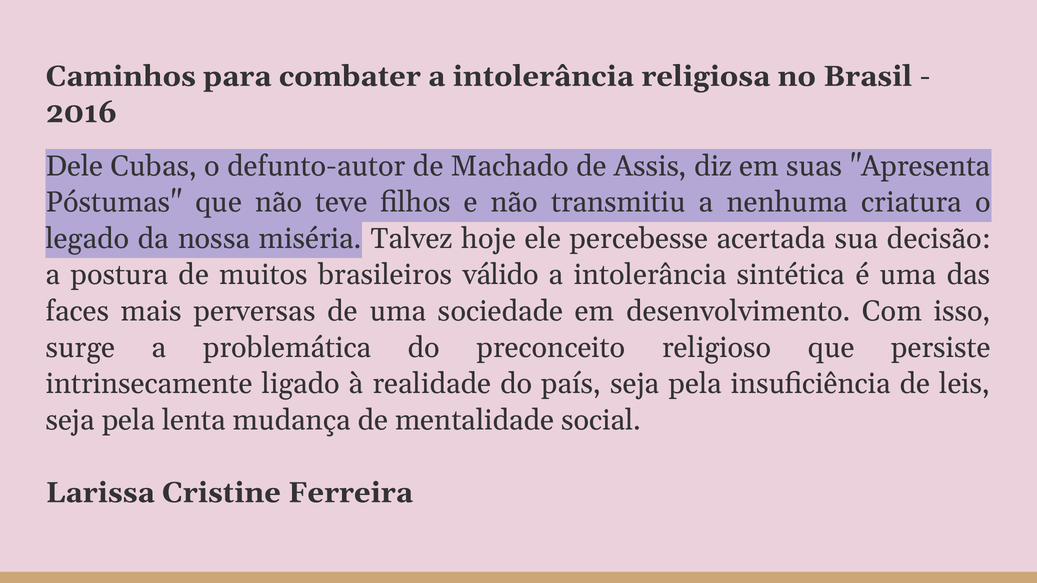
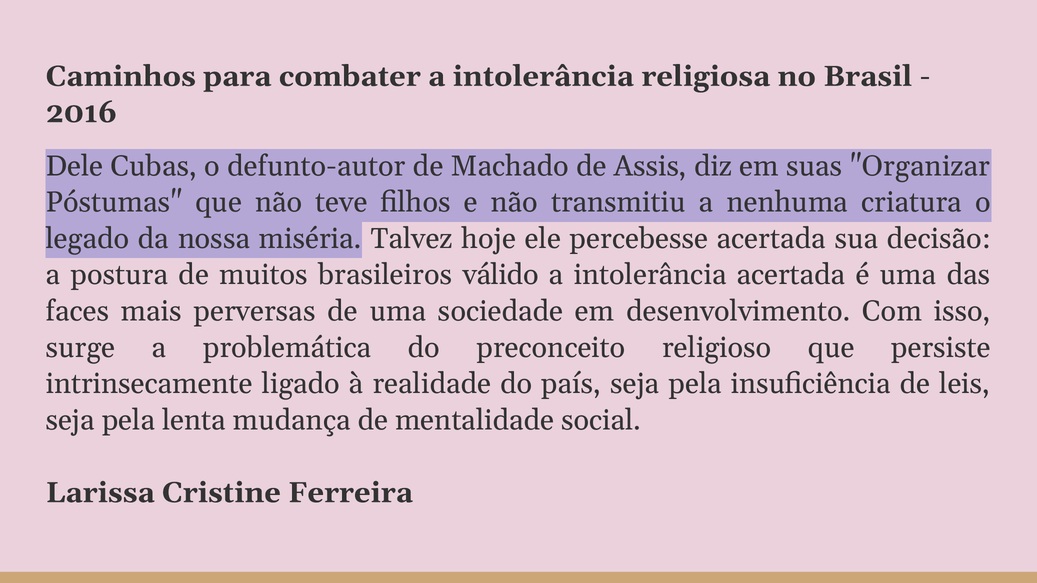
Apresenta: Apresenta -> Organizar (920, 166)
intolerância sintética: sintética -> acertada (791, 275)
